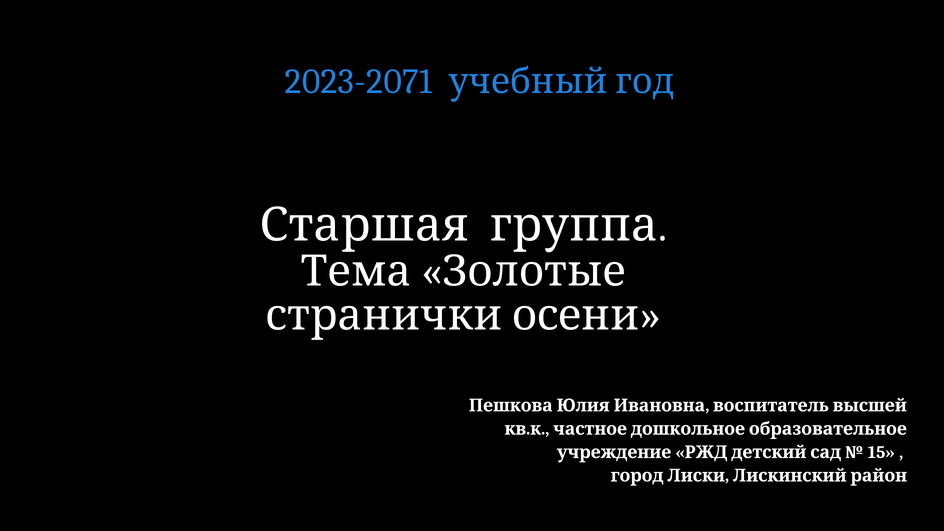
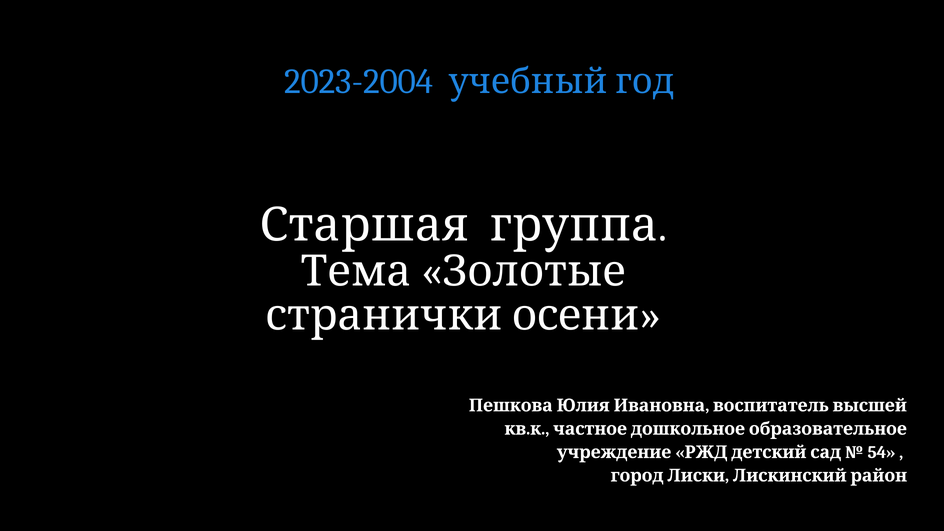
2023-2071: 2023-2071 -> 2023-2004 (359, 81)
15: 15 -> 54 (882, 452)
